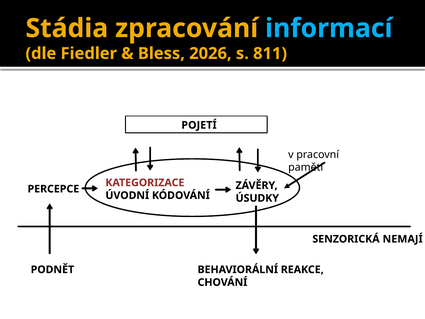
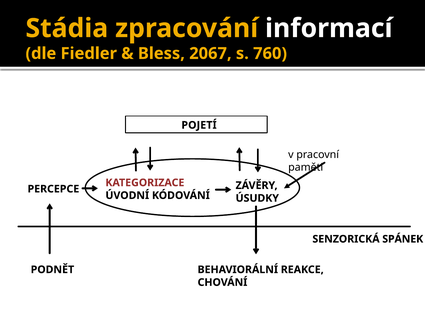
informací colour: light blue -> white (329, 28)
2026: 2026 -> 2067 (210, 53)
811: 811 -> 760 (270, 53)
NEMAJÍ: NEMAJÍ -> SPÁNEK (403, 239)
